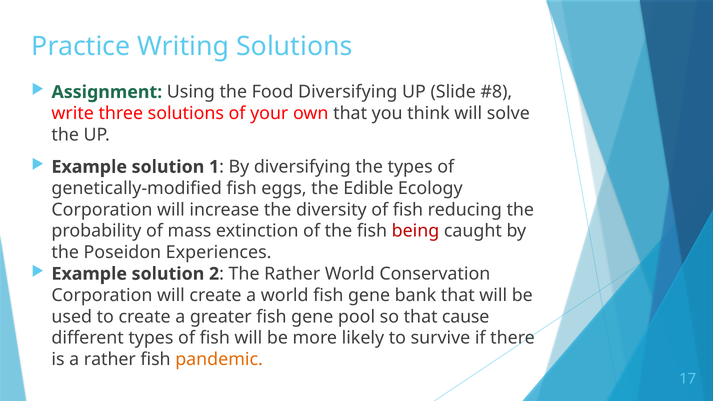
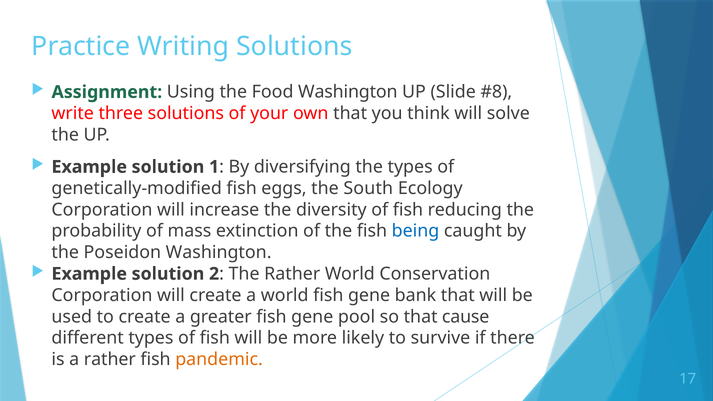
Food Diversifying: Diversifying -> Washington (348, 92)
Edible: Edible -> South (368, 188)
being colour: red -> blue (415, 231)
Poseidon Experiences: Experiences -> Washington (219, 252)
